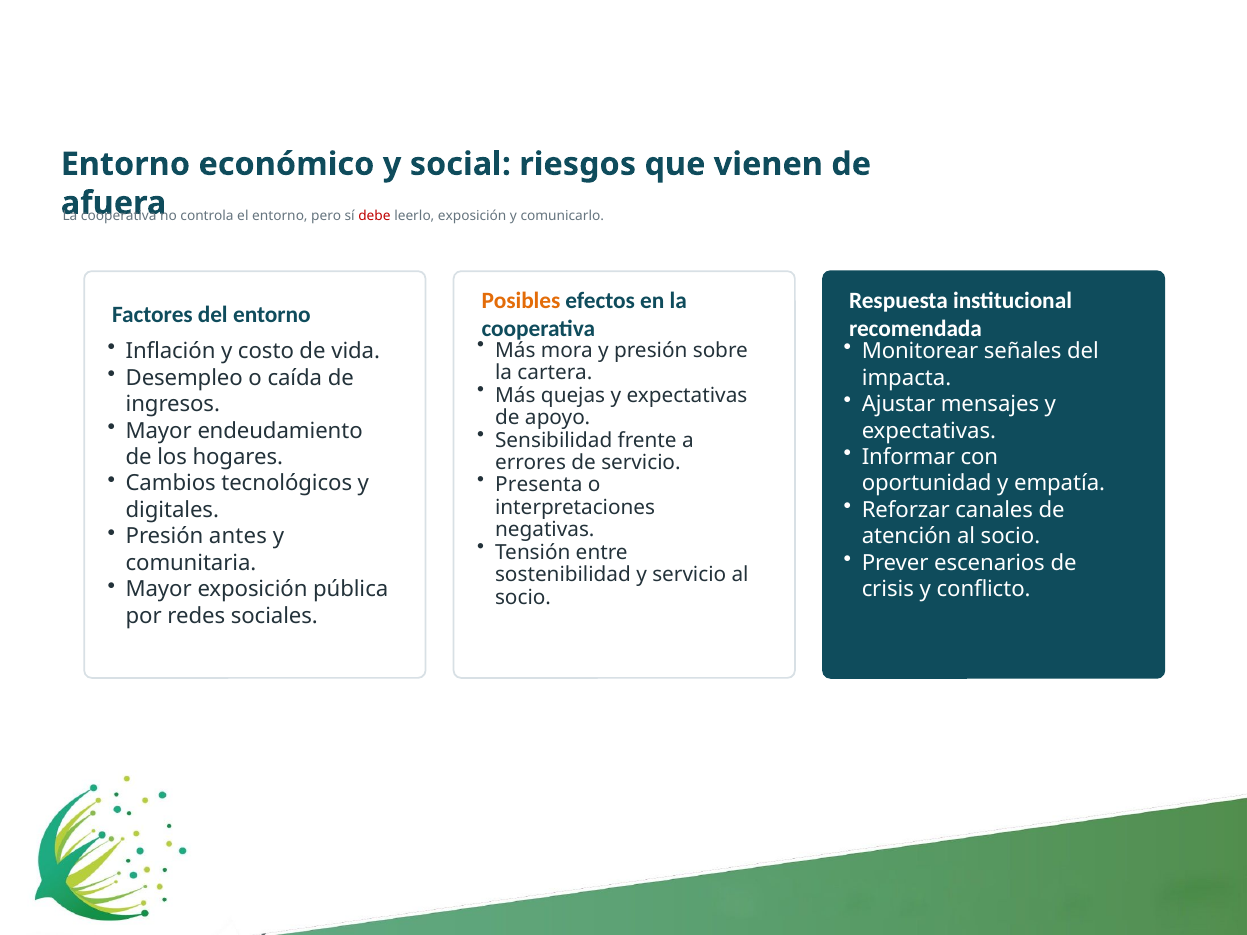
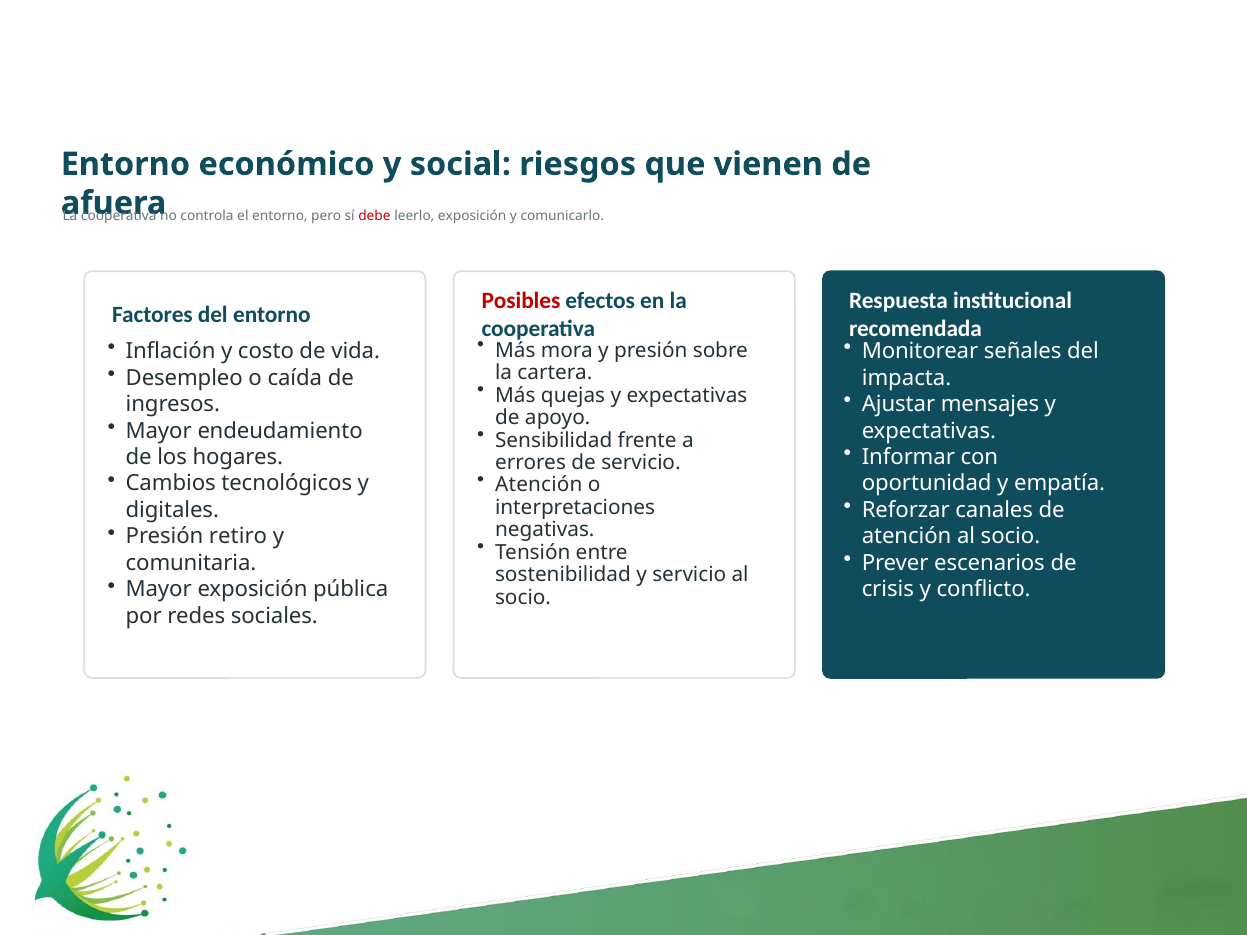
Posibles colour: orange -> red (521, 301)
Presenta: Presenta -> Atención (539, 485)
antes: antes -> retiro (238, 537)
